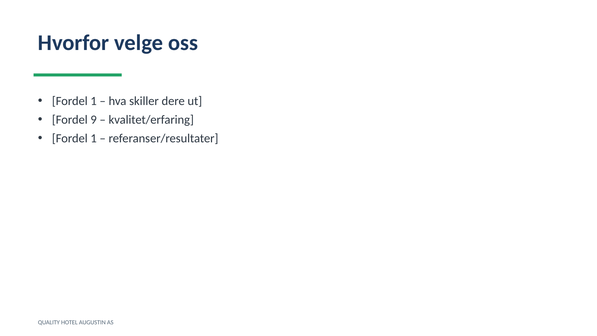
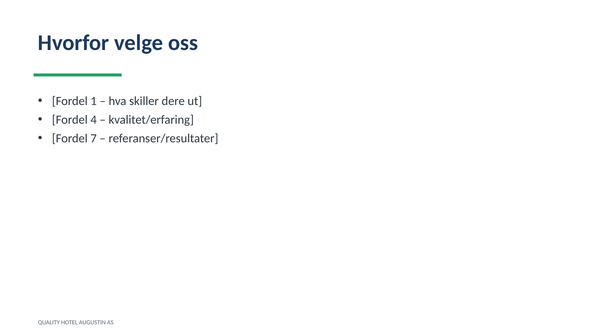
9: 9 -> 4 (94, 120)
1: 1 -> 7 (94, 138)
